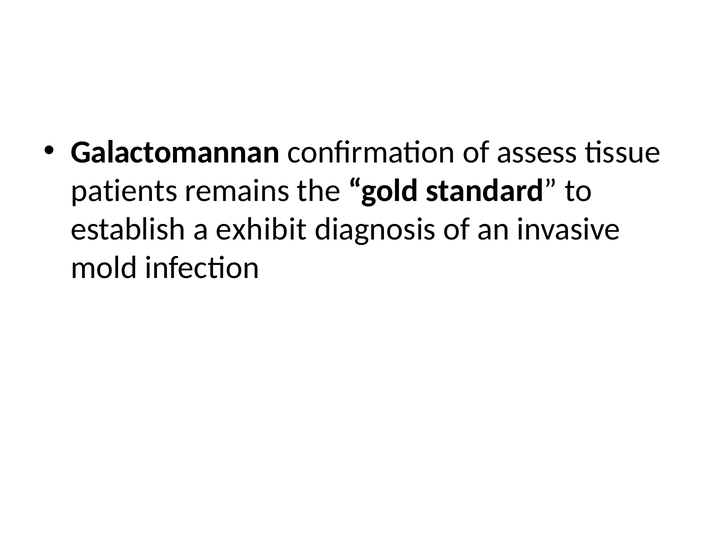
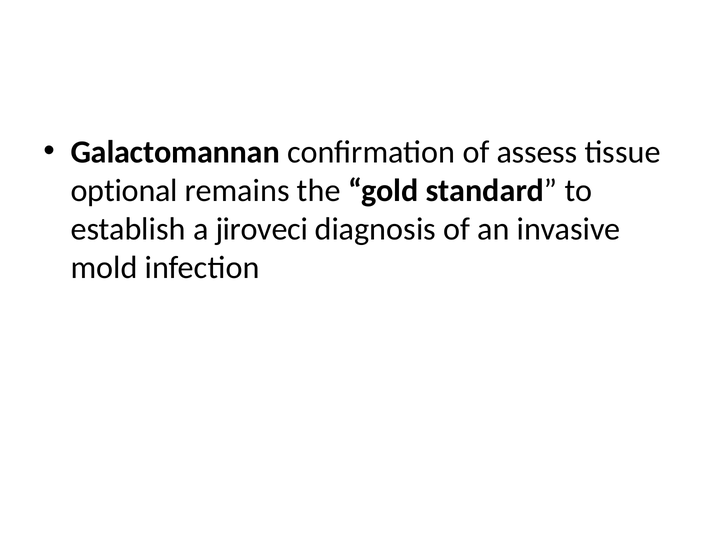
patients: patients -> optional (124, 191)
exhibit: exhibit -> jiroveci (262, 229)
